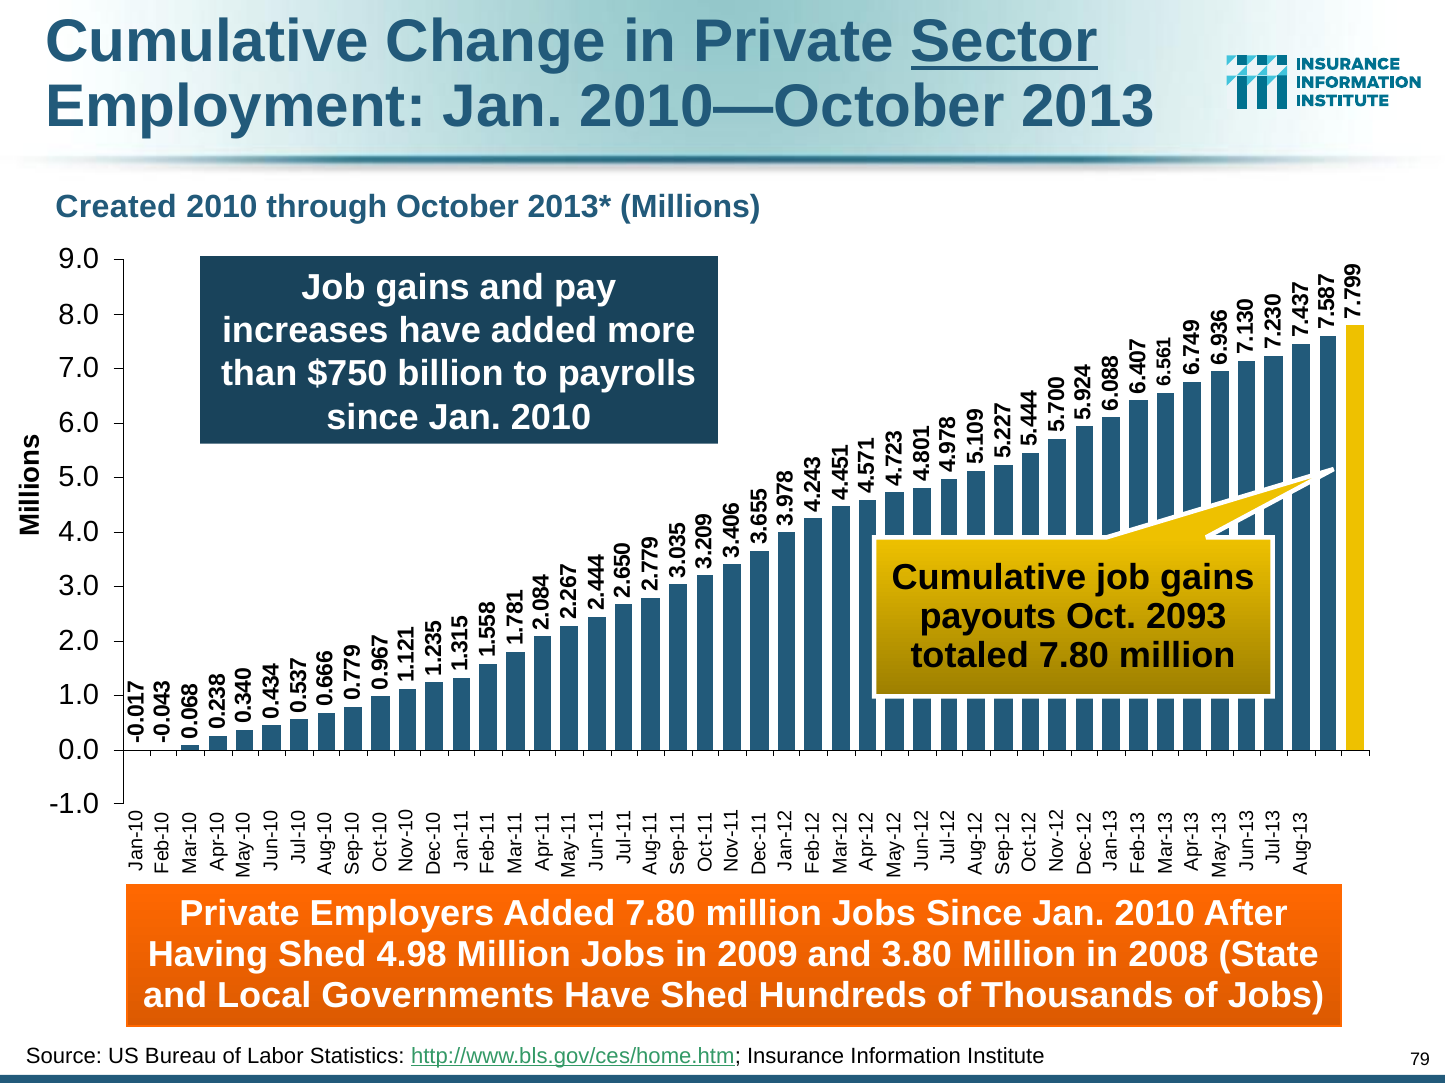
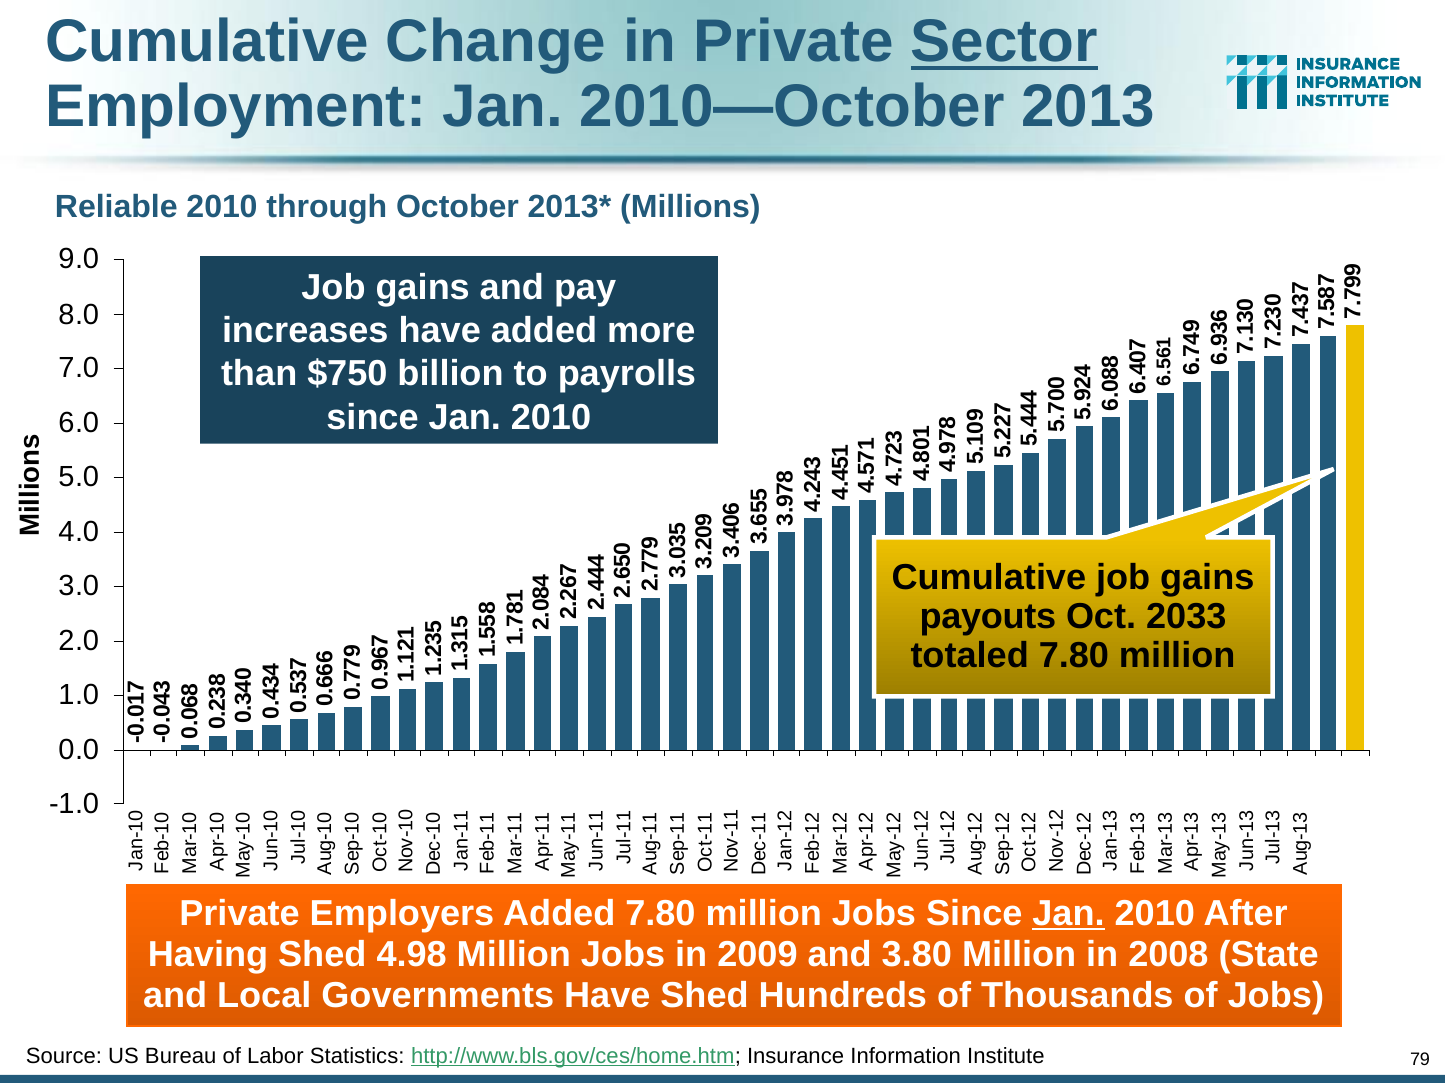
Created: Created -> Reliable (116, 207)
2093: 2093 -> 2033 (1186, 617)
Jan underline: none -> present (1069, 914)
